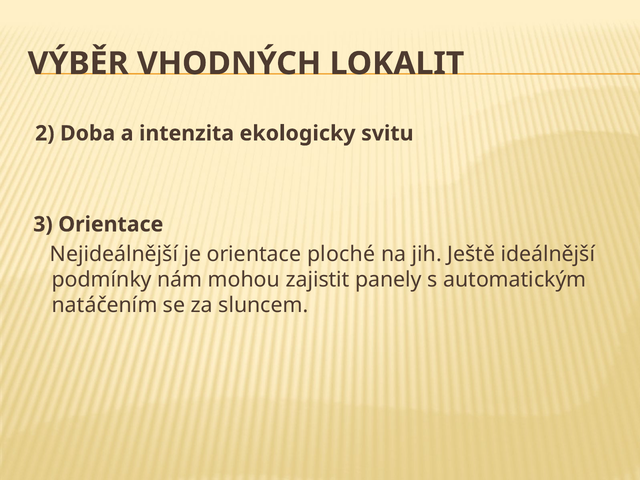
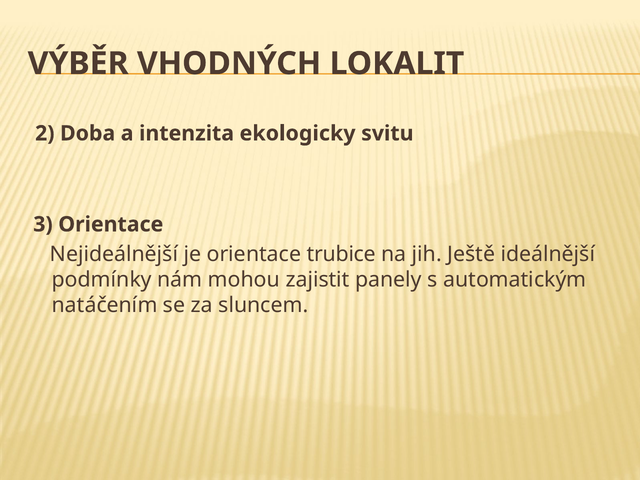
ploché: ploché -> trubice (341, 254)
